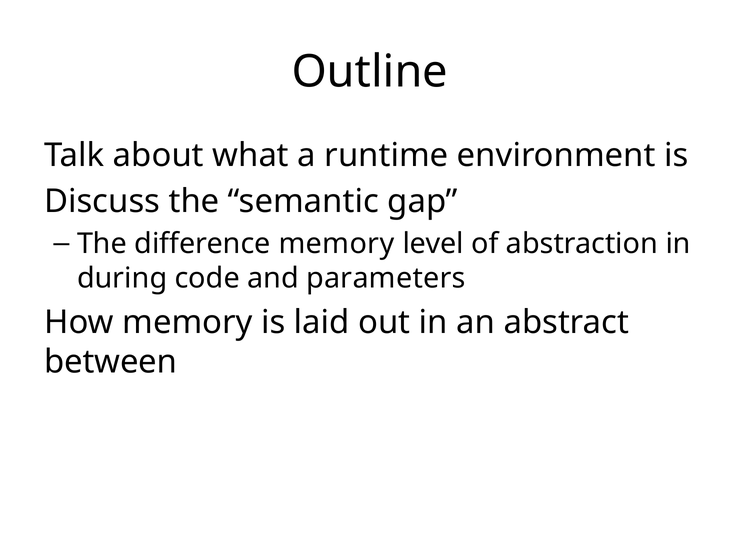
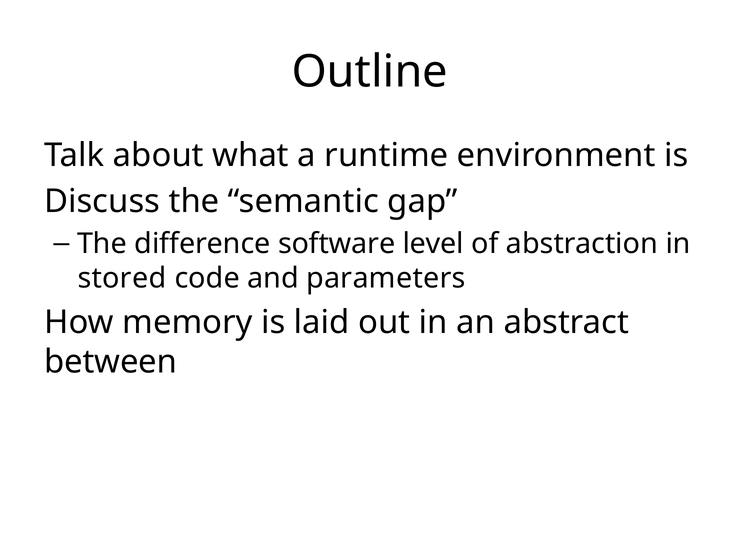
difference memory: memory -> software (337, 244)
during: during -> stored (122, 278)
